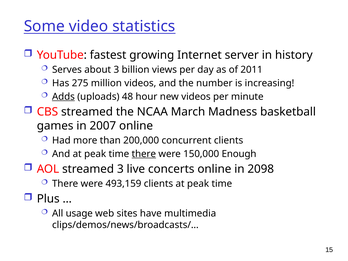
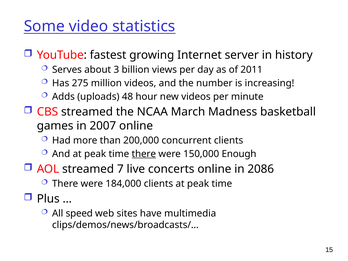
Adds underline: present -> none (63, 97)
streamed 3: 3 -> 7 (120, 169)
2098: 2098 -> 2086 (261, 169)
493,159: 493,159 -> 184,000 (123, 184)
usage: usage -> speed (79, 213)
